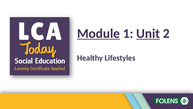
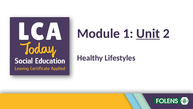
Module underline: present -> none (99, 33)
